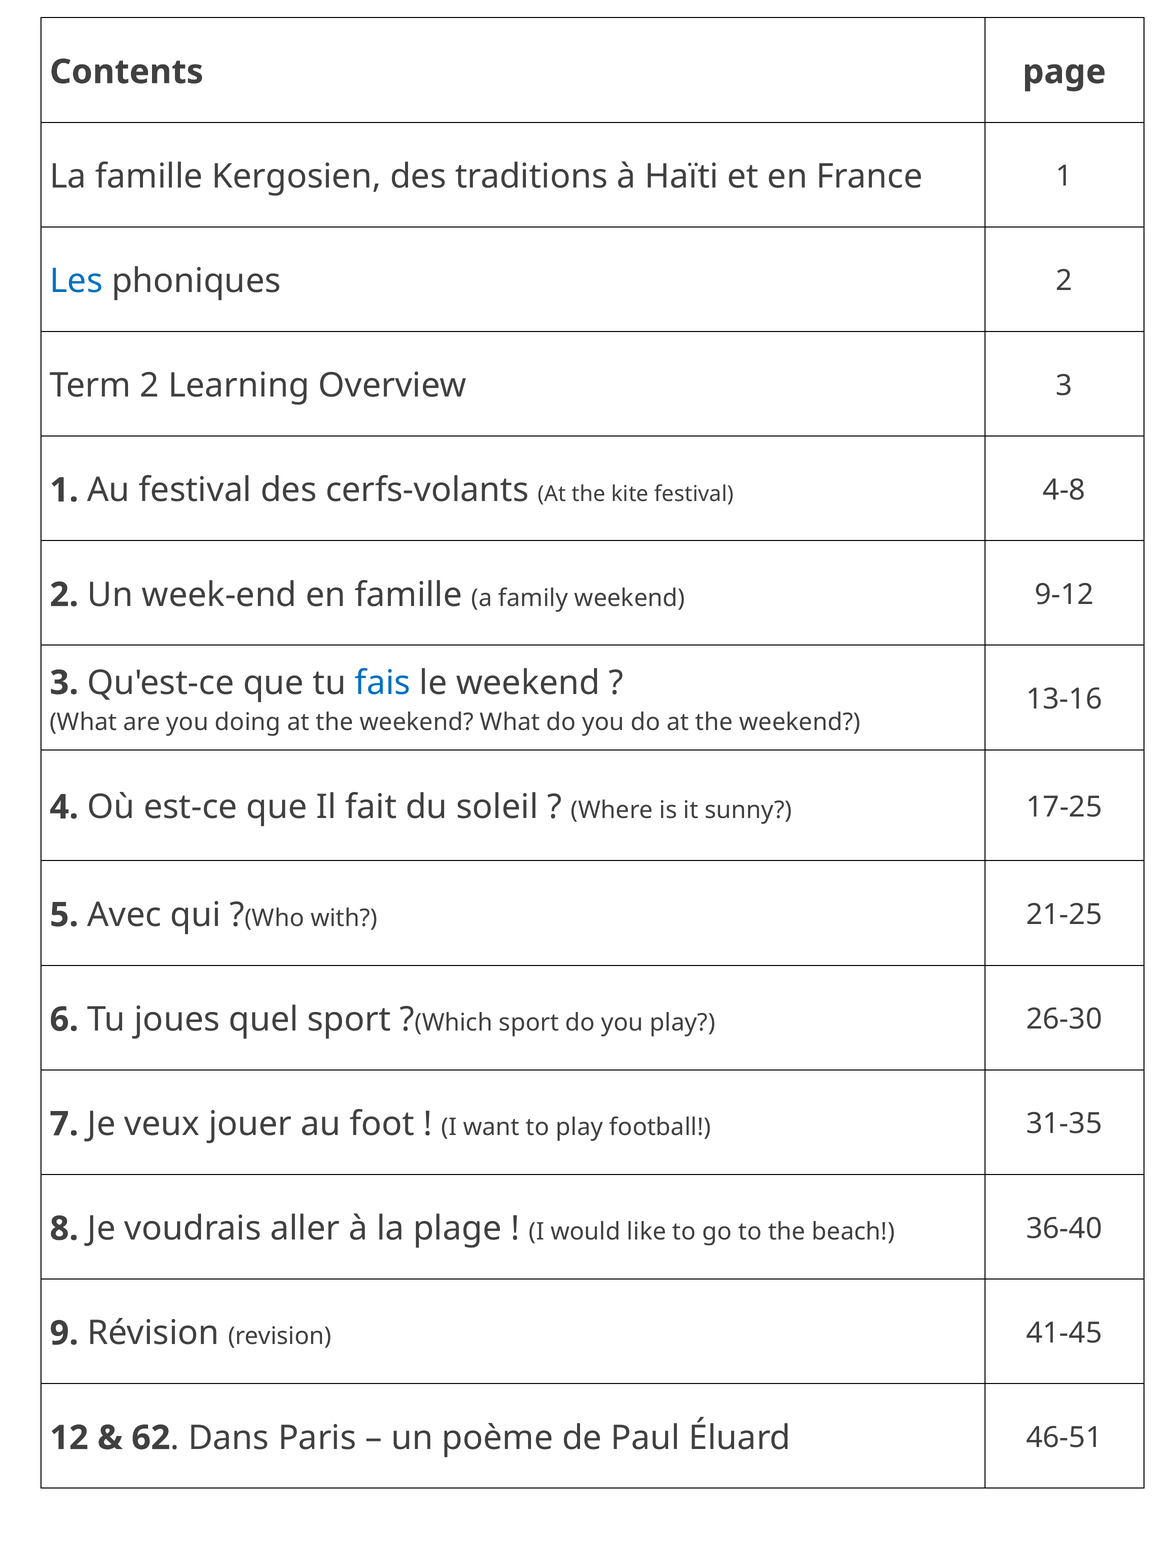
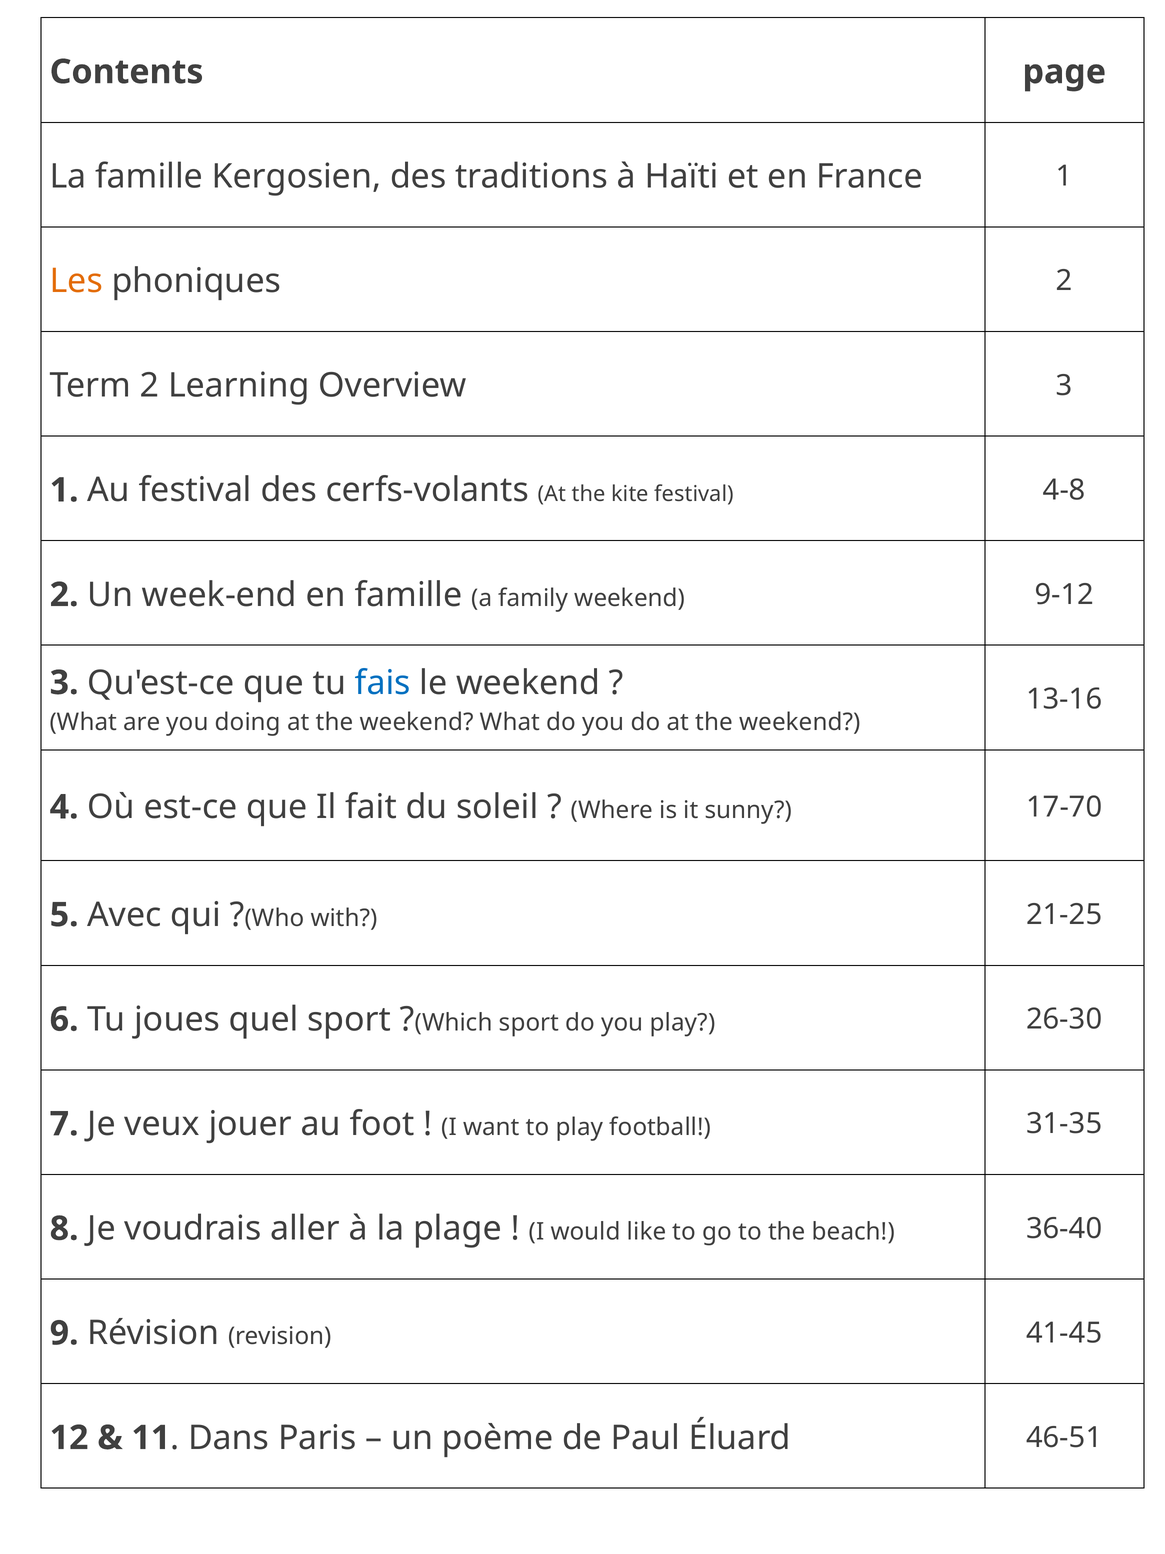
Les colour: blue -> orange (76, 281)
17-25: 17-25 -> 17-70 (1064, 807)
62: 62 -> 11 (151, 1437)
